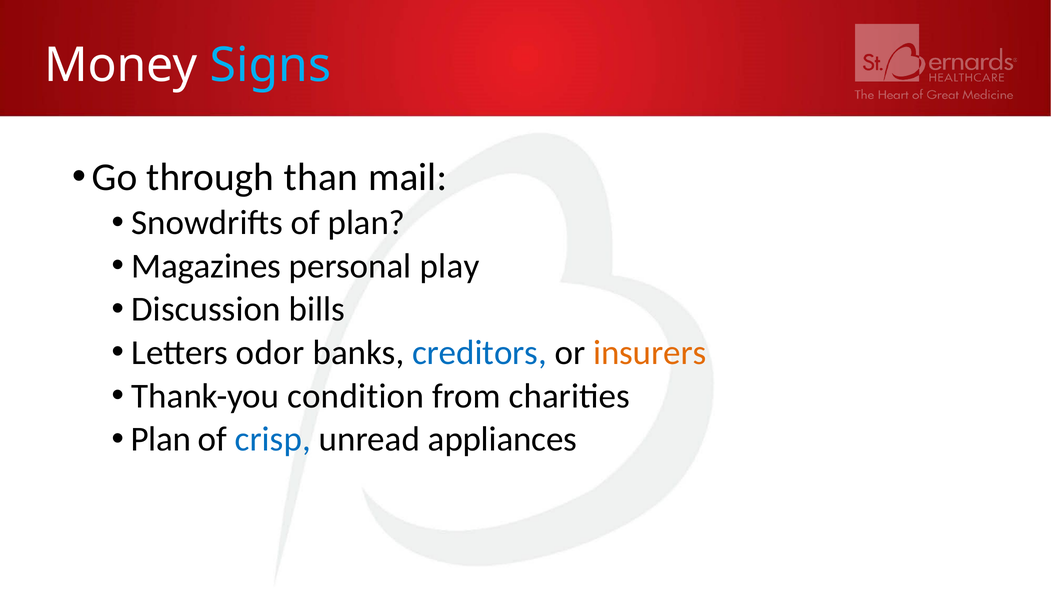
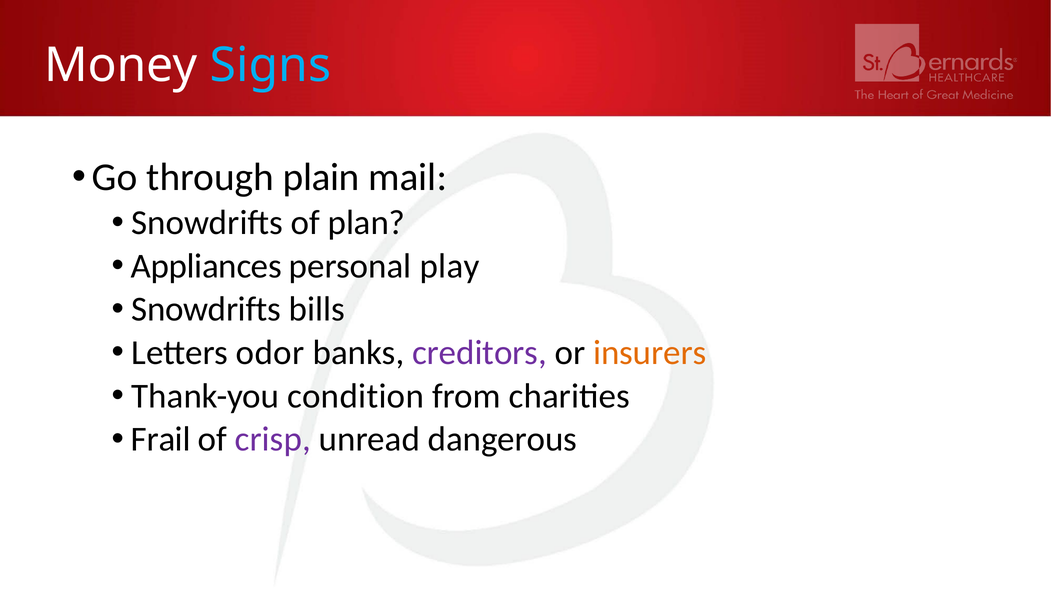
than: than -> plain (321, 177)
Magazines: Magazines -> Appliances (206, 266)
Discussion: Discussion -> Snowdrifts (206, 309)
creditors colour: blue -> purple (479, 353)
Plan: Plan -> Frail (161, 439)
crisp colour: blue -> purple (273, 439)
appliances: appliances -> dangerous (502, 439)
